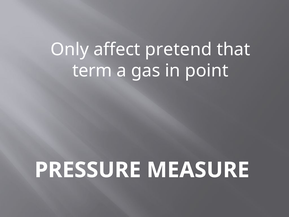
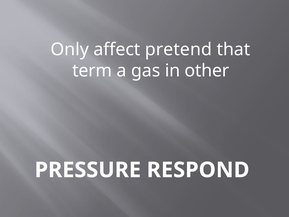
point: point -> other (207, 71)
MEASURE: MEASURE -> RESPOND (198, 170)
